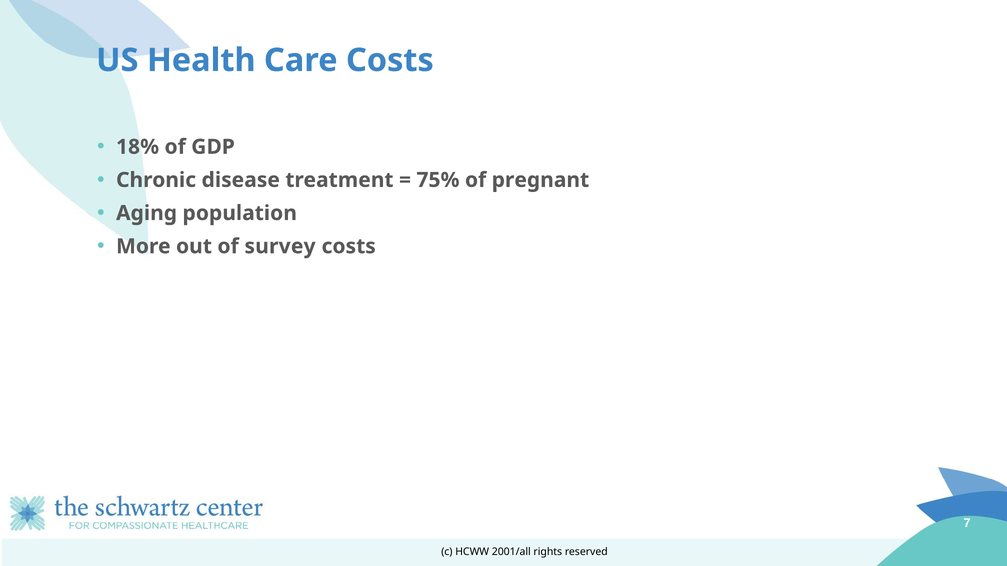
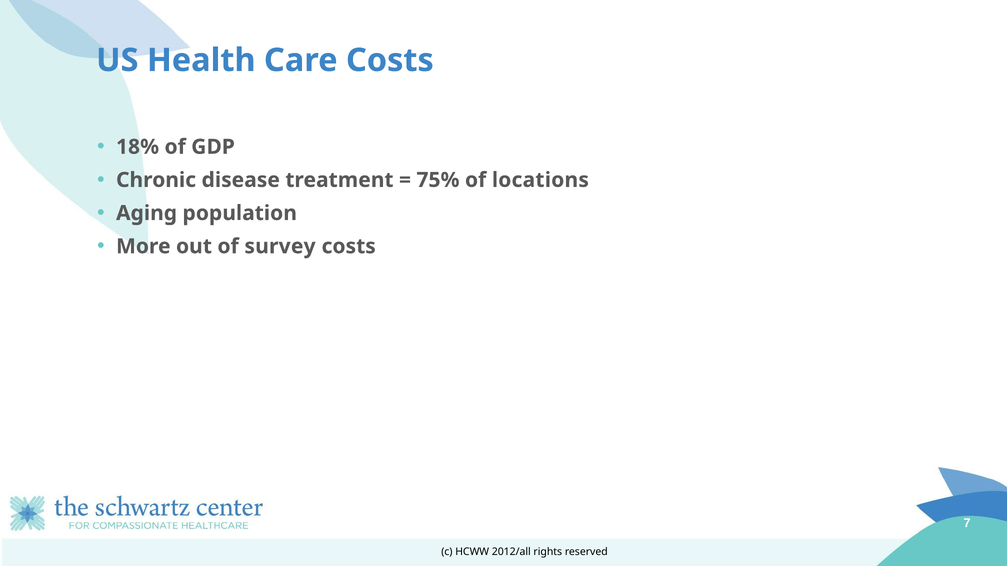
pregnant: pregnant -> locations (540, 180)
2001/all: 2001/all -> 2012/all (511, 552)
